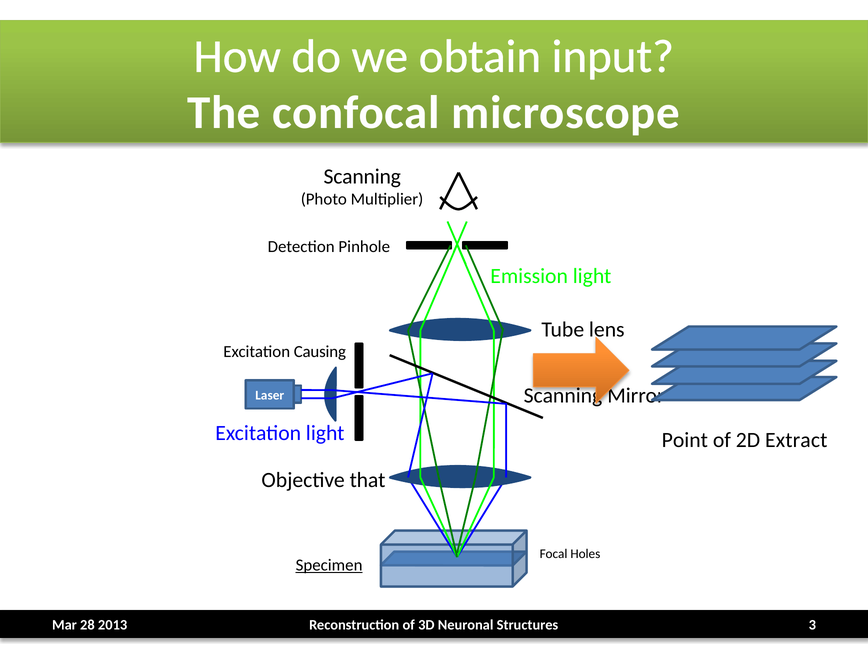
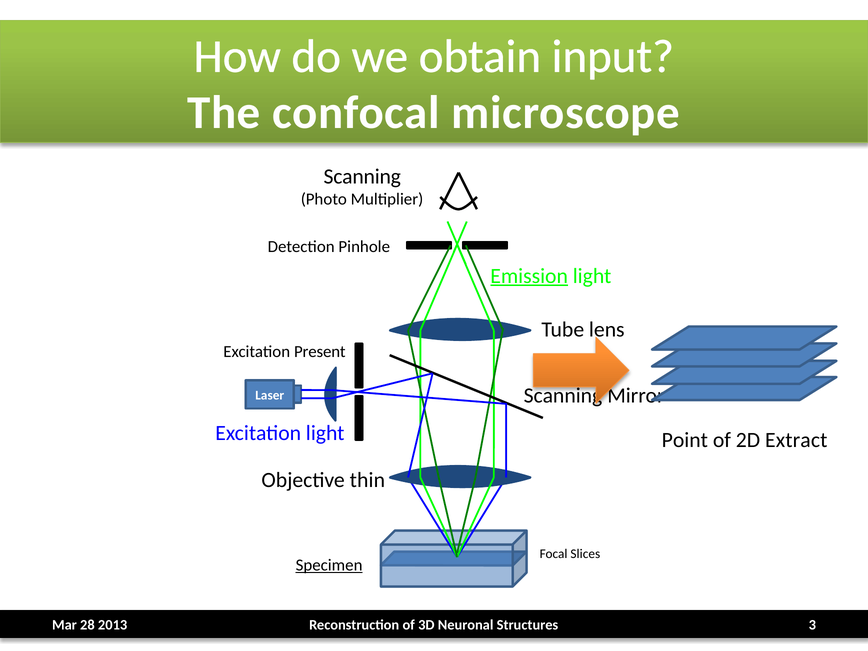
Emission underline: none -> present (529, 276)
Causing: Causing -> Present (320, 352)
that: that -> thin (367, 480)
Holes: Holes -> Slices (585, 554)
